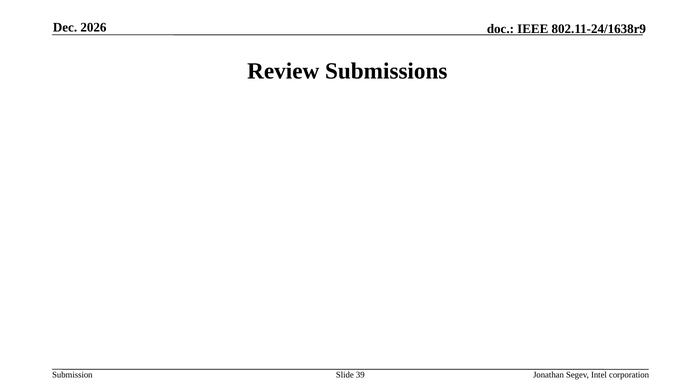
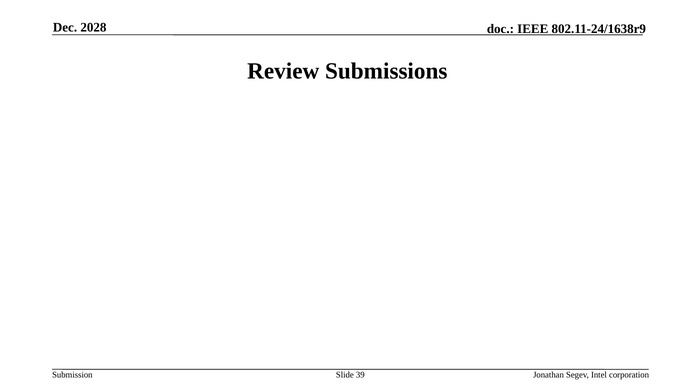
2026: 2026 -> 2028 (93, 28)
